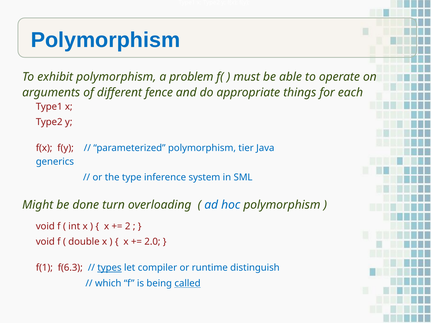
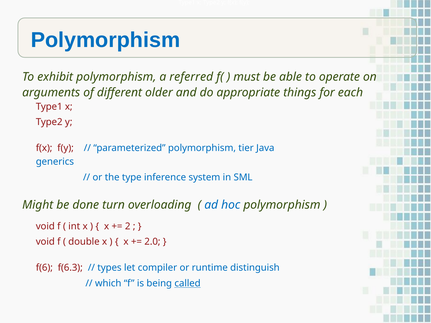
problem: problem -> referred (191, 77)
fence: fence -> older (159, 93)
f(1: f(1 -> f(6 (44, 268)
types underline: present -> none (109, 268)
